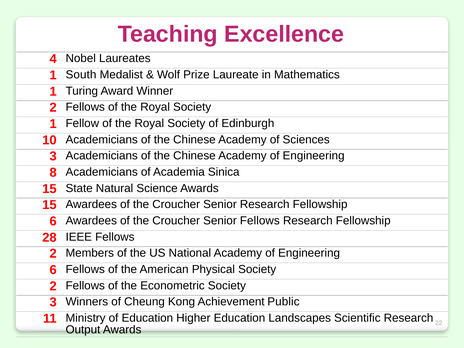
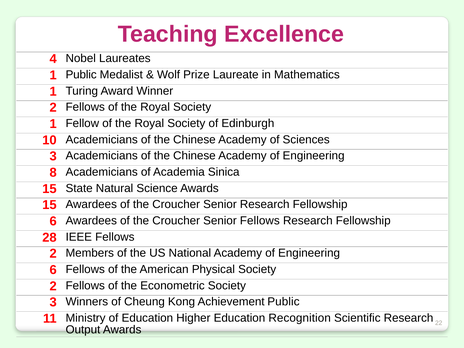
1 South: South -> Public (81, 75)
Landscapes: Landscapes -> Recognition (300, 318)
